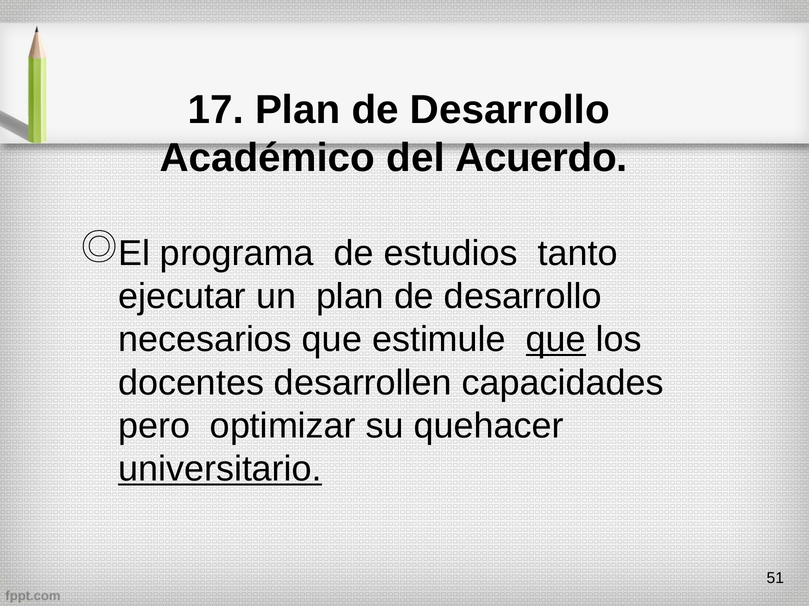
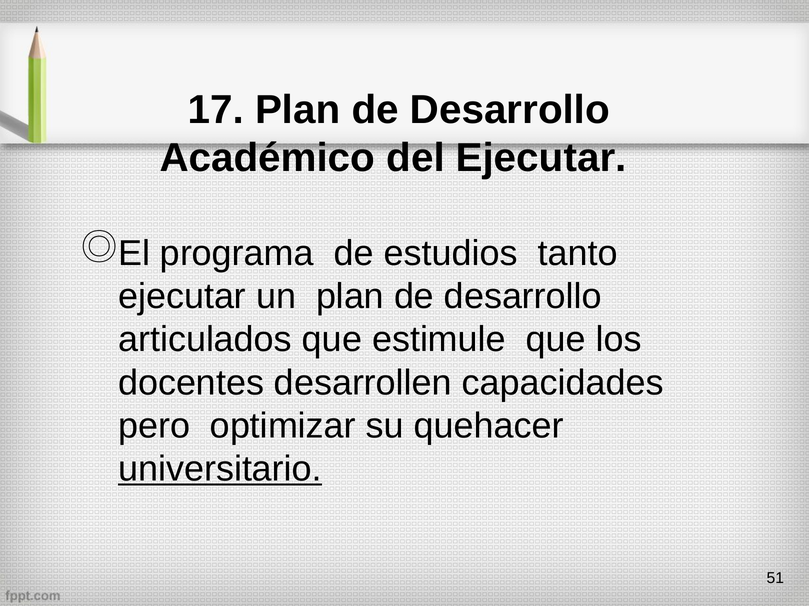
del Acuerdo: Acuerdo -> Ejecutar (541, 158)
necesarios: necesarios -> articulados (205, 340)
que underline: present -> none (556, 340)
